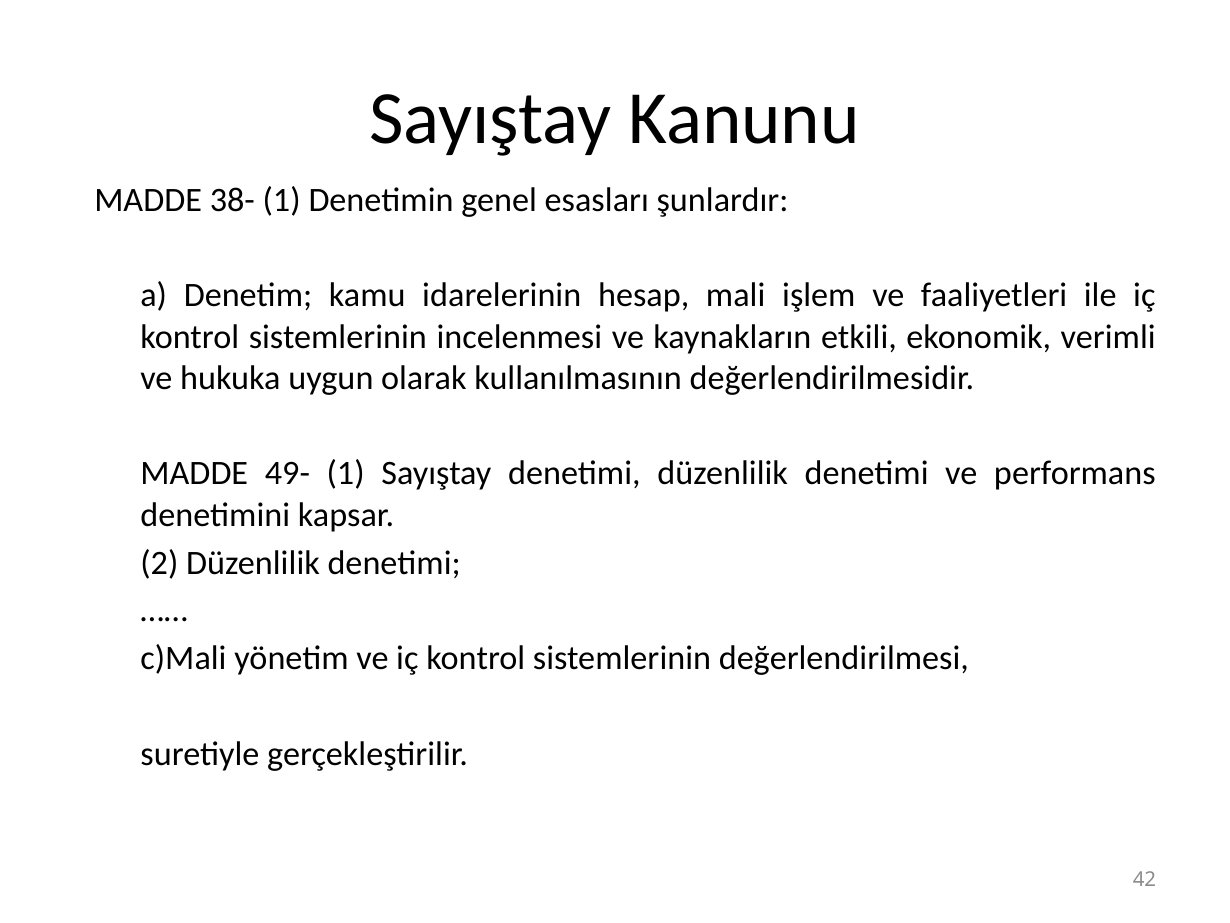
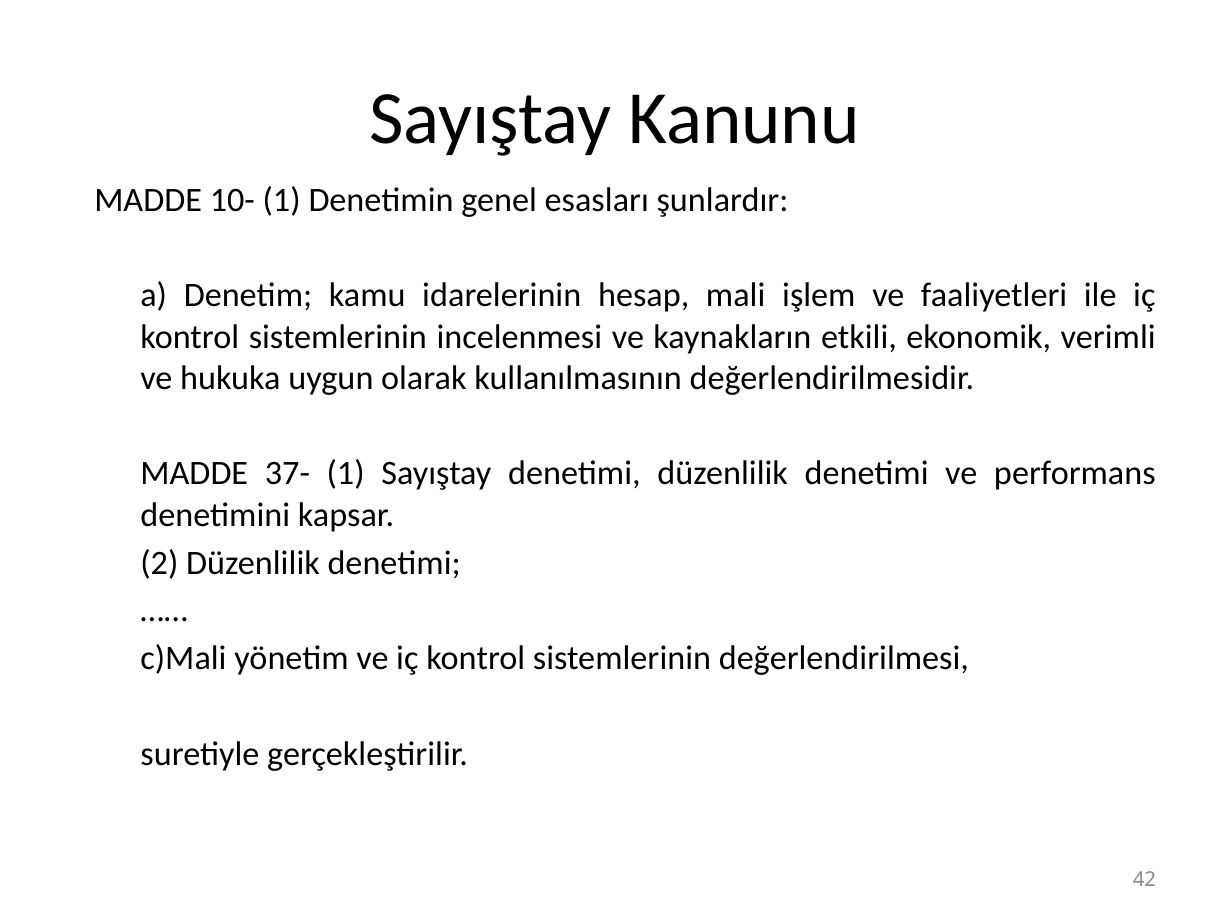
38-: 38- -> 10- (232, 200)
49-: 49- -> 37- (287, 473)
